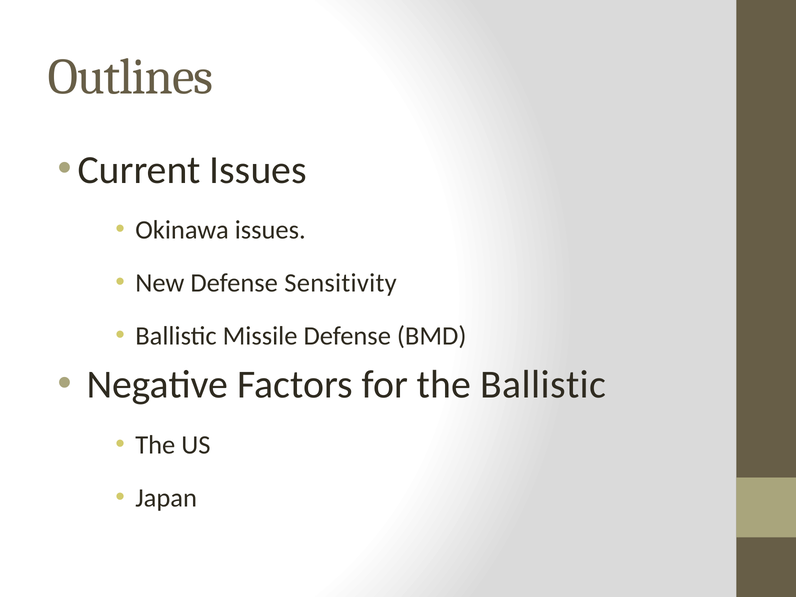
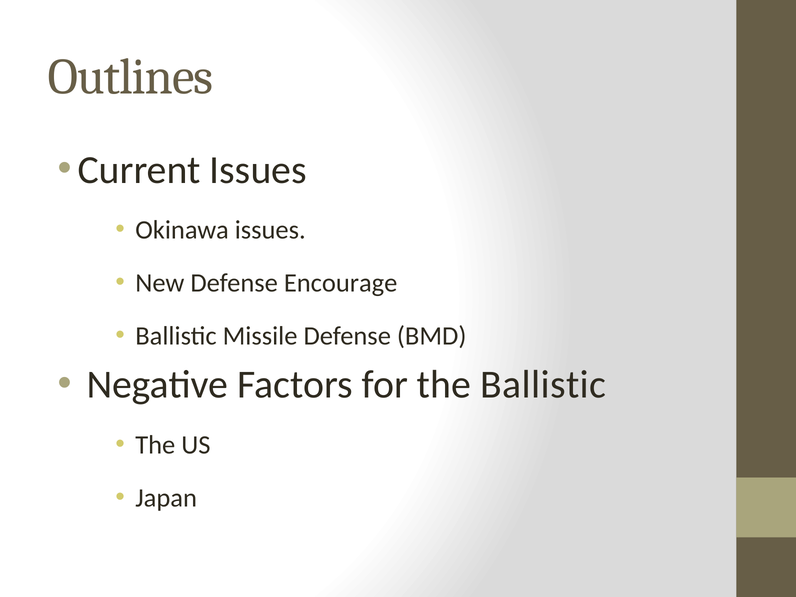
Sensitivity: Sensitivity -> Encourage (341, 283)
